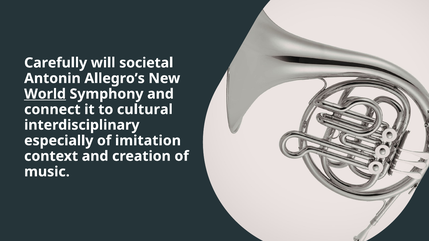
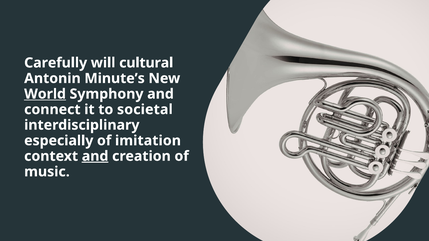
societal: societal -> cultural (146, 63)
Allegro’s: Allegro’s -> Minute’s (115, 78)
cultural: cultural -> societal (145, 110)
and underline: none -> present (95, 156)
